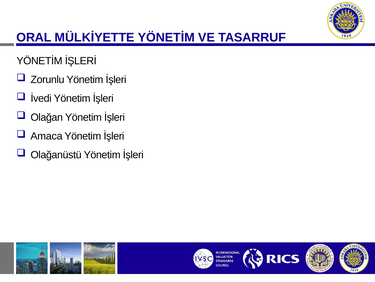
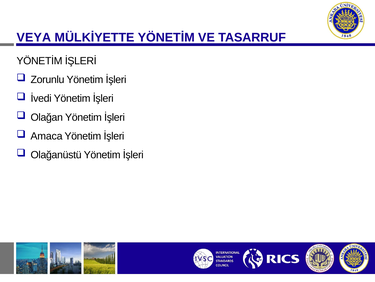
ORAL: ORAL -> VEYA (34, 37)
